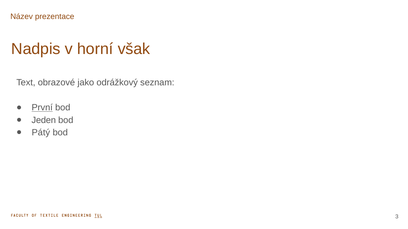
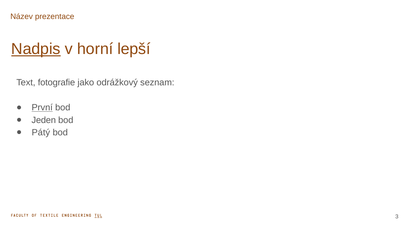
Nadpis underline: none -> present (36, 49)
však: však -> lepší (134, 49)
obrazové: obrazové -> fotografie (56, 83)
